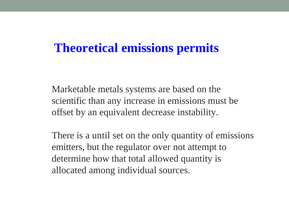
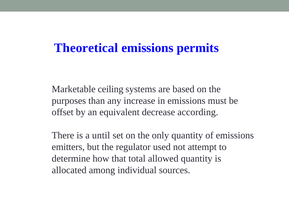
metals: metals -> ceiling (111, 89)
scientific: scientific -> purposes (69, 101)
instability: instability -> according (198, 112)
over: over -> used (162, 147)
